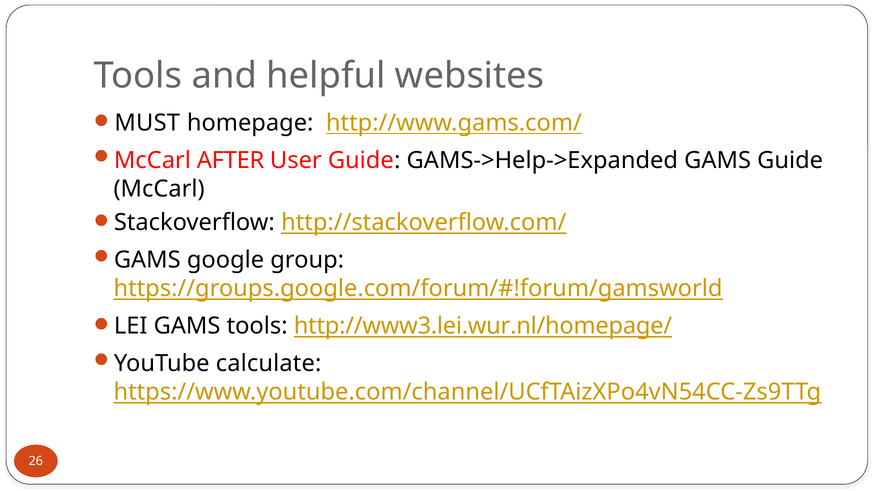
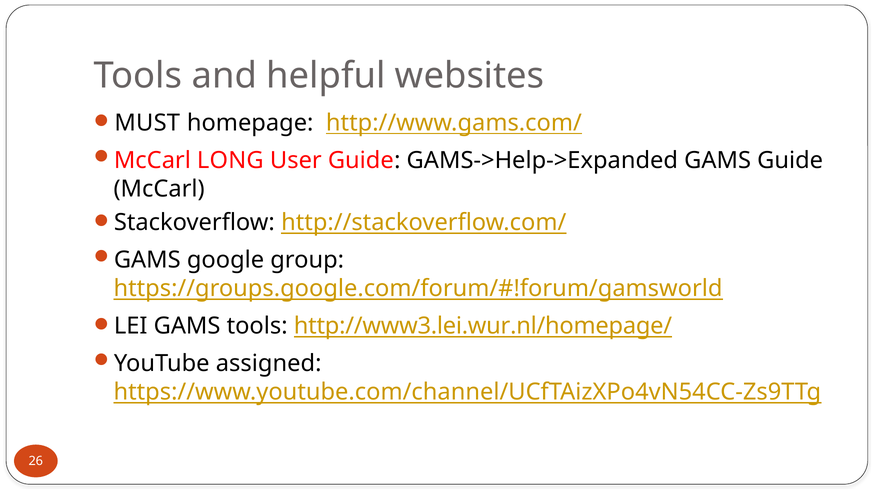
AFTER: AFTER -> LONG (230, 161)
calculate: calculate -> assigned (269, 364)
